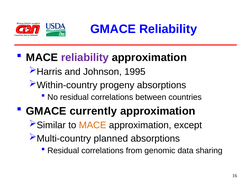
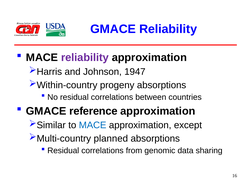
1995: 1995 -> 1947 (135, 72)
currently: currently -> reference (93, 111)
MACE colour: orange -> blue (93, 125)
